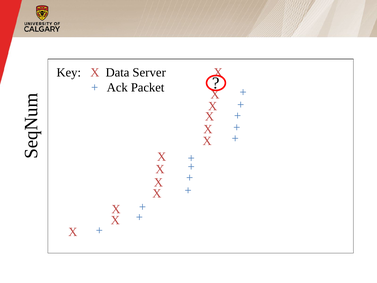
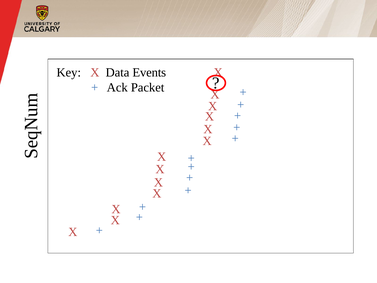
Server: Server -> Events (149, 72)
